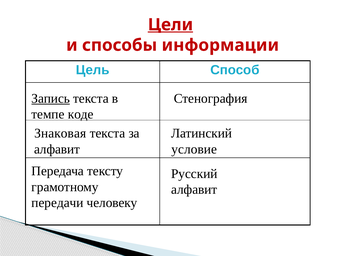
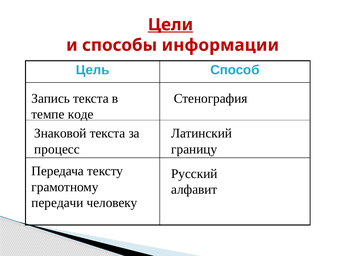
Запись underline: present -> none (51, 98)
Знаковая: Знаковая -> Знаковой (60, 133)
алфавит: алфавит -> процесс (57, 149)
условие: условие -> границу (194, 149)
